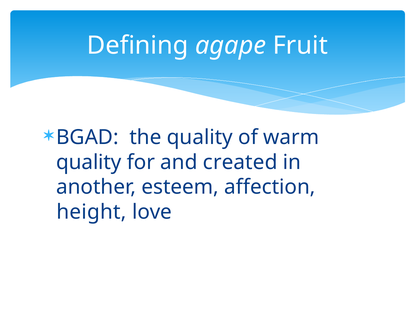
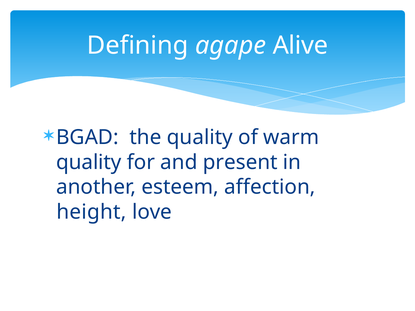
Fruit: Fruit -> Alive (300, 46)
created: created -> present (240, 162)
